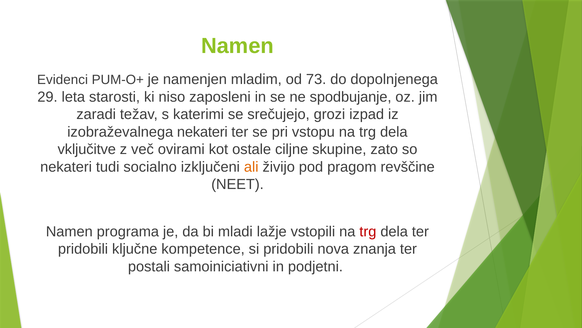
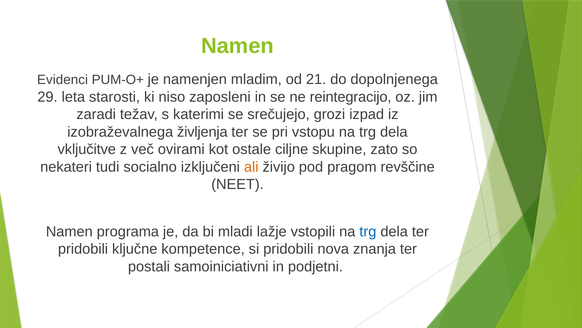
73: 73 -> 21 (316, 79)
spodbujanje: spodbujanje -> reintegracijo (351, 97)
izobraževalnega nekateri: nekateri -> življenja (202, 132)
trg colour: red -> blue (368, 231)
